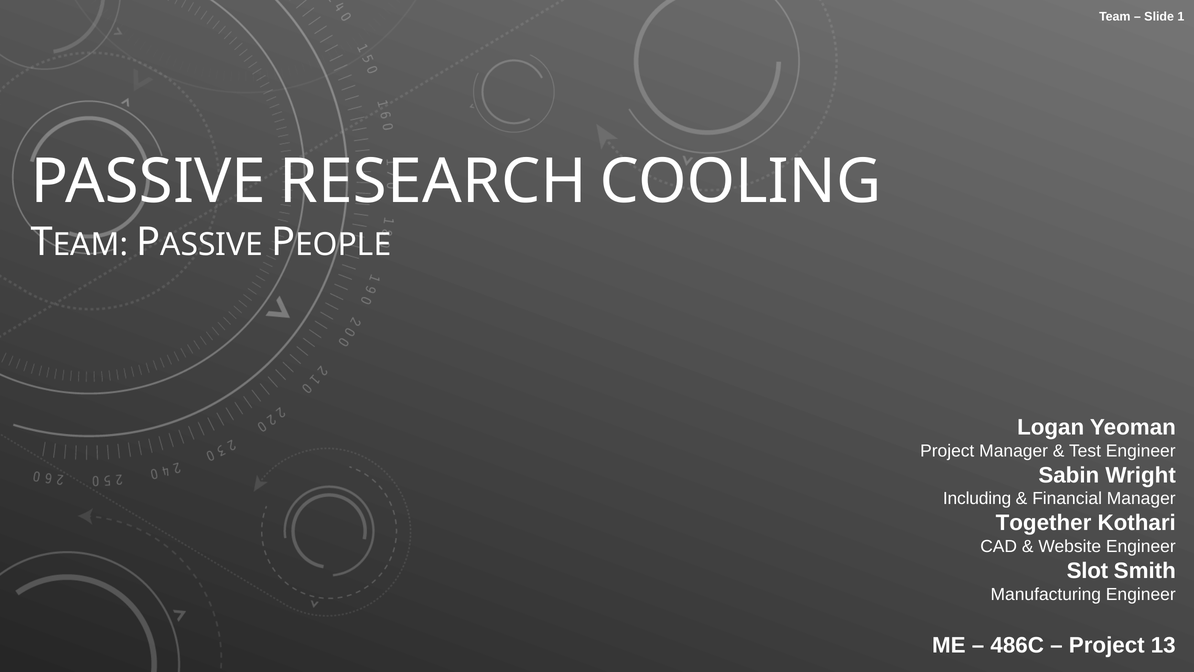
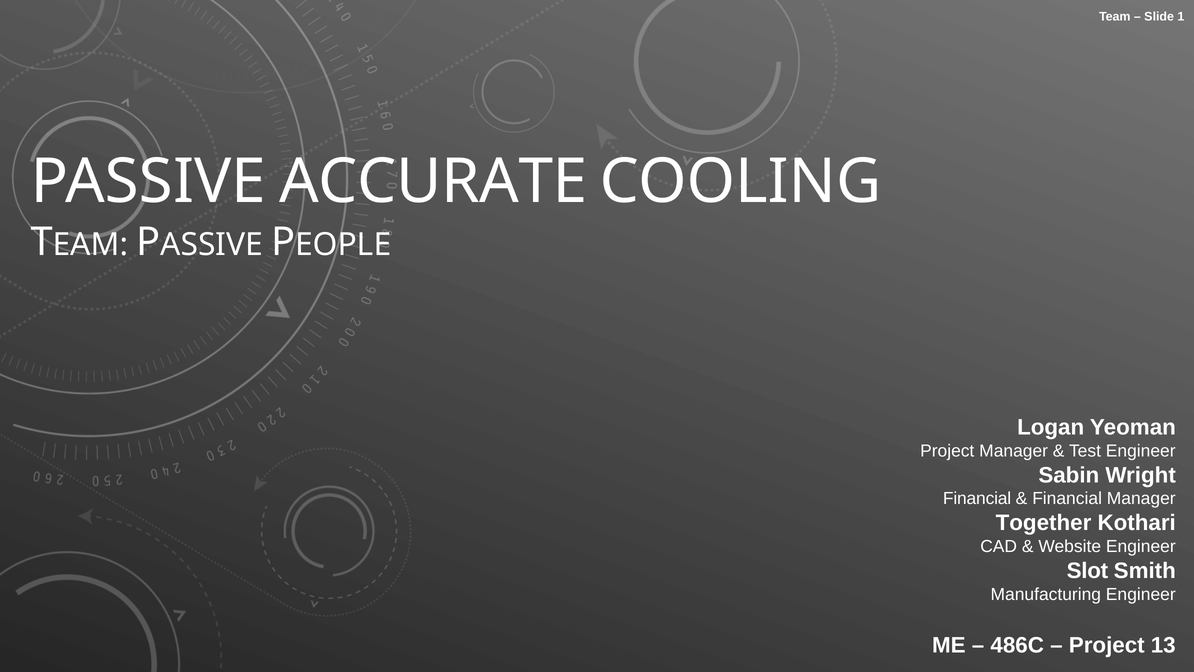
RESEARCH: RESEARCH -> ACCURATE (433, 182)
Including: Including -> Financial (977, 498)
